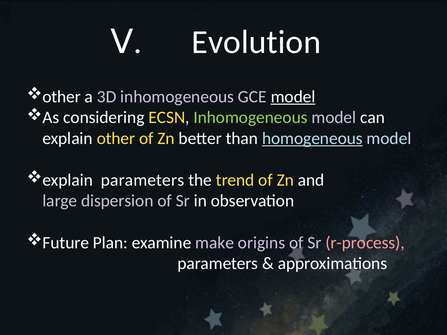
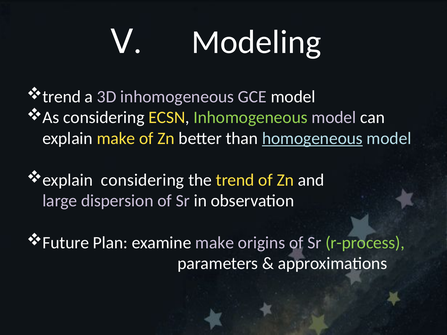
Evolution: Evolution -> Modeling (256, 42)
other: other -> trend (62, 97)
model underline: present -> none (293, 97)
explain other: other -> make (116, 138)
explain parameters: parameters -> considering (143, 180)
r-process colour: pink -> light green (365, 243)
